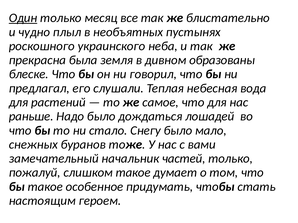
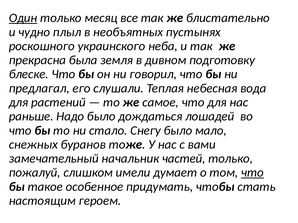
образованы: образованы -> подготовку (222, 60)
слишком такое: такое -> имели (133, 173)
что underline: none -> present (252, 173)
